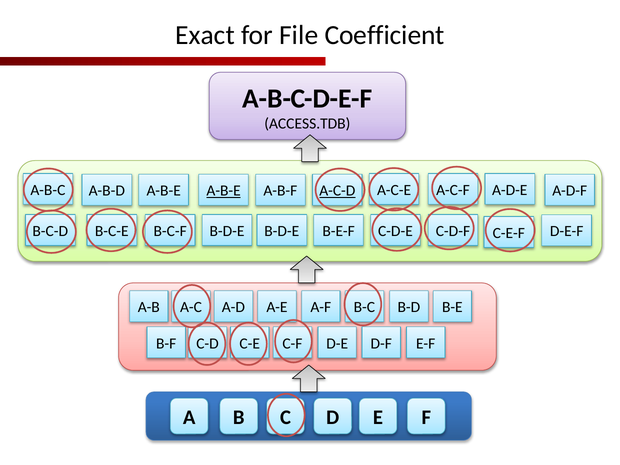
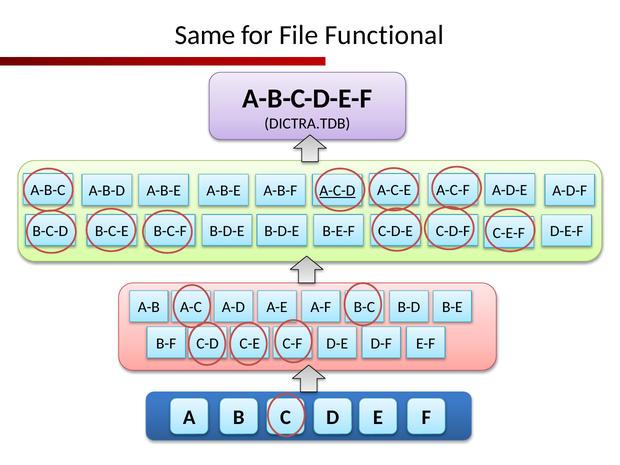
Exact: Exact -> Same (205, 35)
Coefficient: Coefficient -> Functional (384, 35)
ACCESS.TDB: ACCESS.TDB -> DICTRA.TDB (307, 123)
A-B-E underline: present -> none (224, 191)
